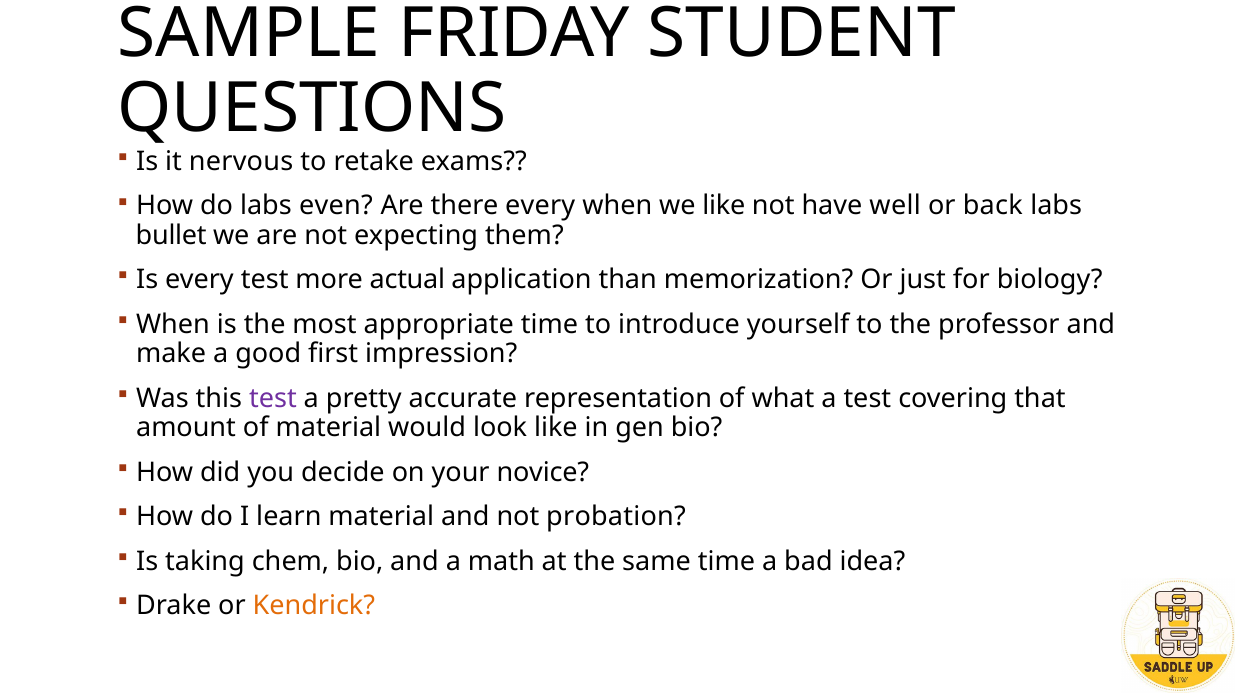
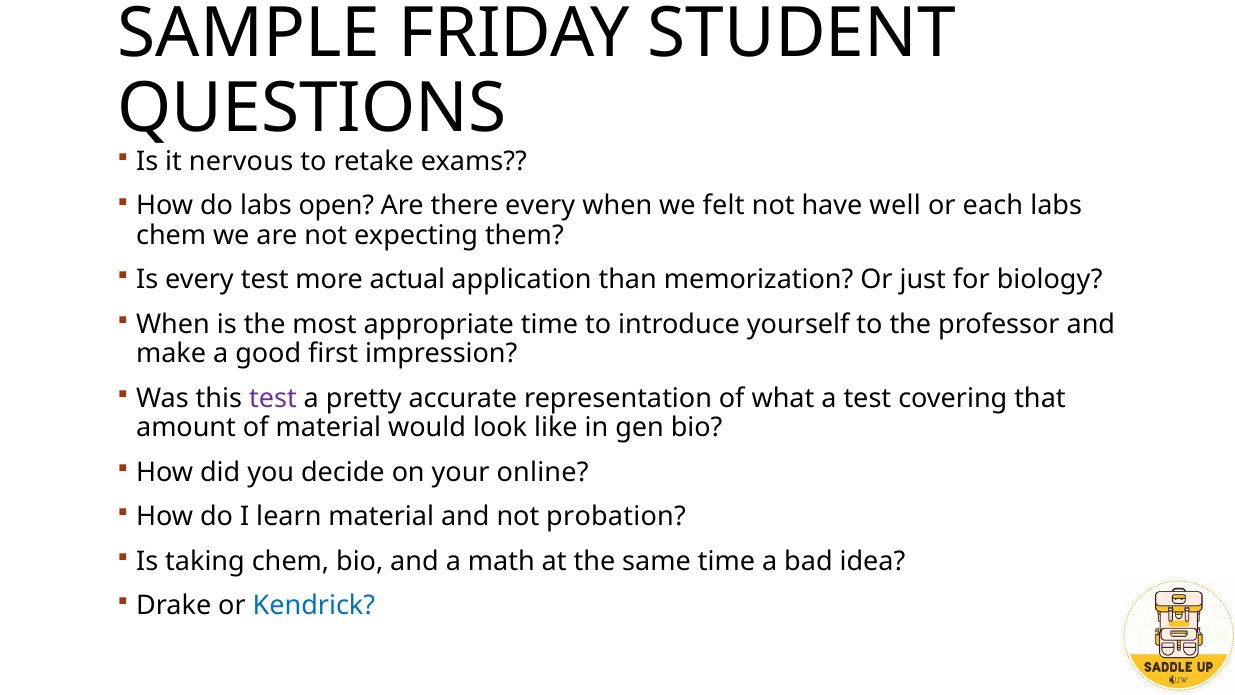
even: even -> open (336, 206)
we like: like -> felt (724, 206)
back: back -> each (993, 206)
bullet: bullet -> chem (171, 235)
novice: novice -> online (543, 472)
Kendrick colour: orange -> blue (314, 606)
